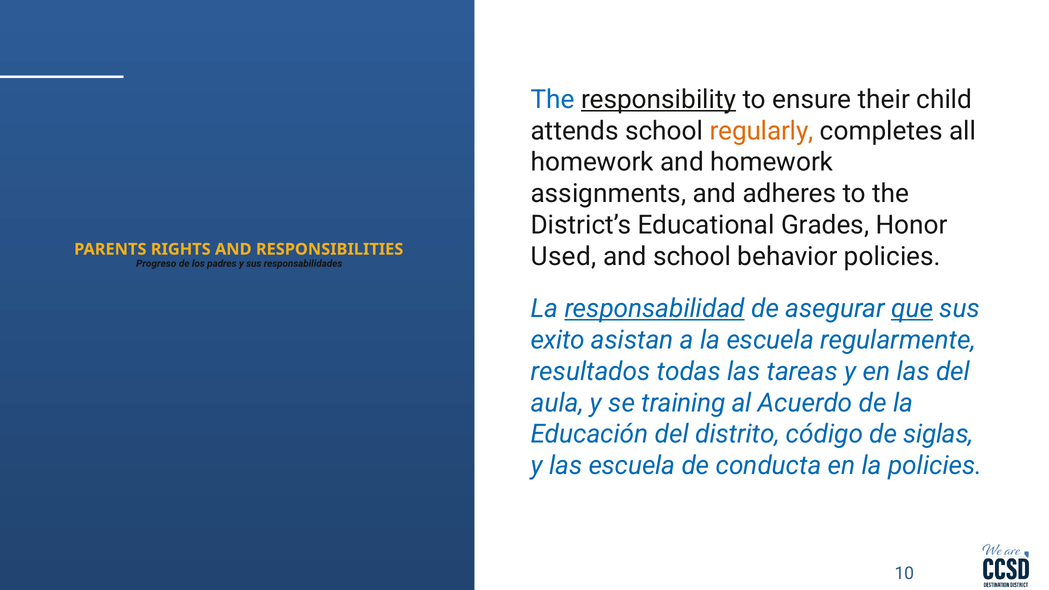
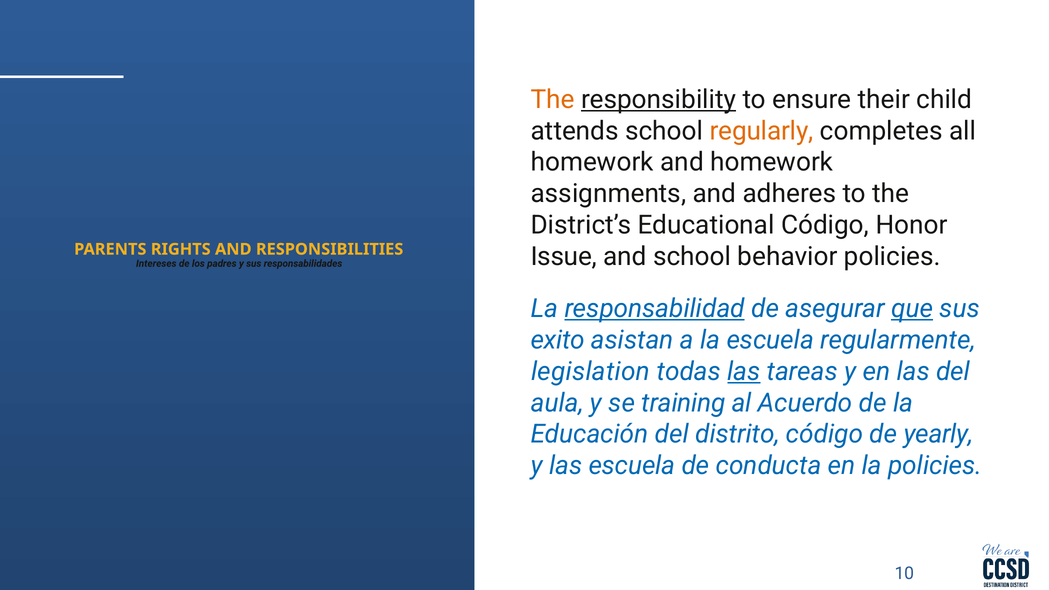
The colour: blue -> orange (553, 99)
Educational Grades: Grades -> Código (825, 225)
Used: Used -> Issue (564, 257)
Progreso: Progreso -> Intereses (156, 264)
resultados: resultados -> legislation (590, 371)
las underline: none -> present (744, 371)
siglas: siglas -> yearly (938, 434)
